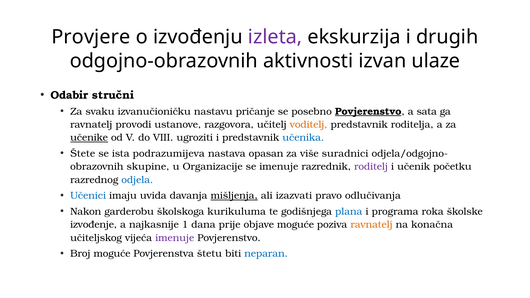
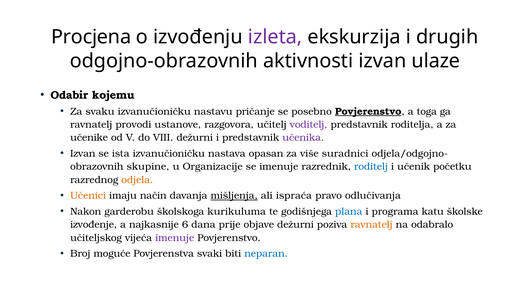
Provjere: Provjere -> Procjena (91, 37)
stručni: stručni -> kojemu (113, 95)
sata: sata -> toga (427, 112)
voditelj colour: orange -> purple (309, 125)
učenike underline: present -> none (89, 138)
VIII ugroziti: ugroziti -> dežurni (195, 138)
učenika colour: blue -> purple (303, 138)
Štete: Štete -> Izvan (83, 154)
ista podrazumijeva: podrazumijeva -> izvanučioničku (169, 154)
roditelj colour: purple -> blue (371, 167)
odjela colour: blue -> orange (137, 180)
Učenici colour: blue -> orange (88, 196)
uvida: uvida -> način (153, 196)
izazvati: izazvati -> ispraća (294, 196)
roka: roka -> katu (433, 212)
1: 1 -> 6 (185, 225)
objave moguće: moguće -> dežurni (295, 225)
konačna: konačna -> odabralo (432, 225)
štetu: štetu -> svaki (210, 254)
